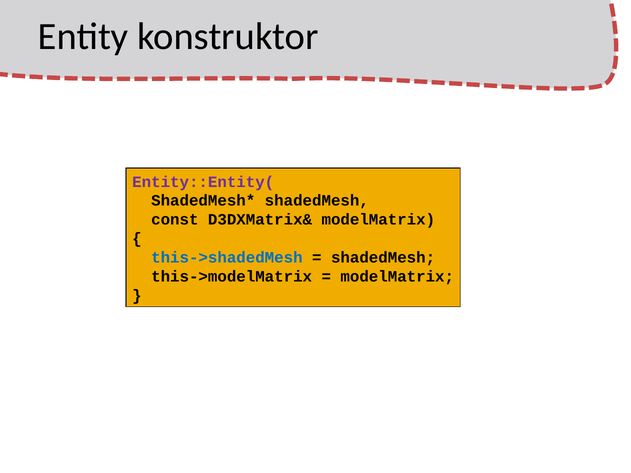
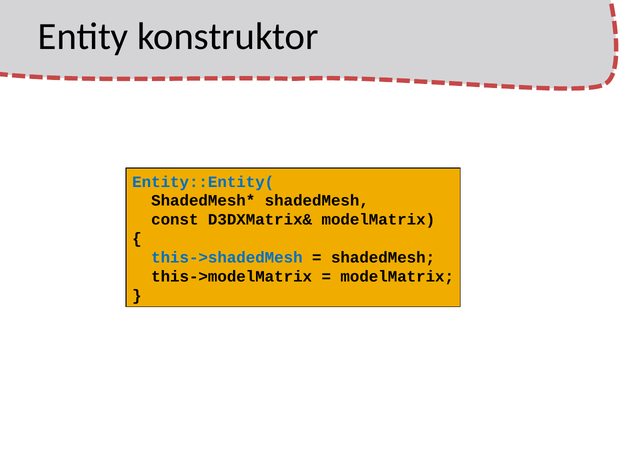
Entity::Entity( colour: purple -> blue (203, 182)
